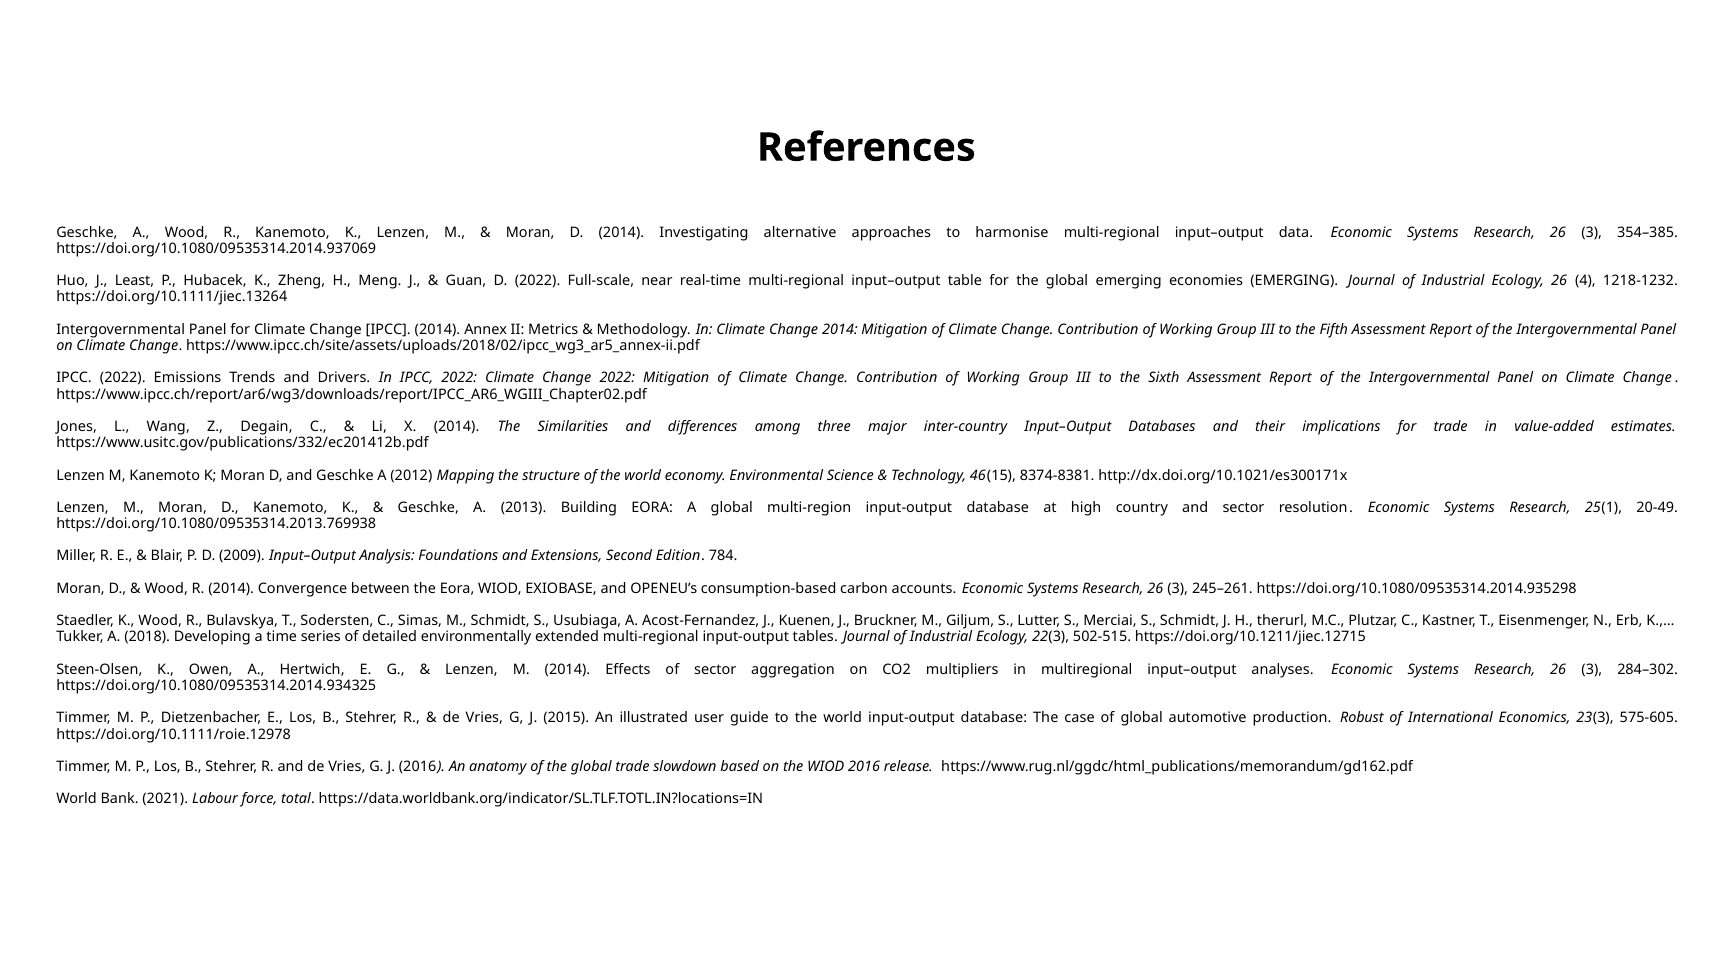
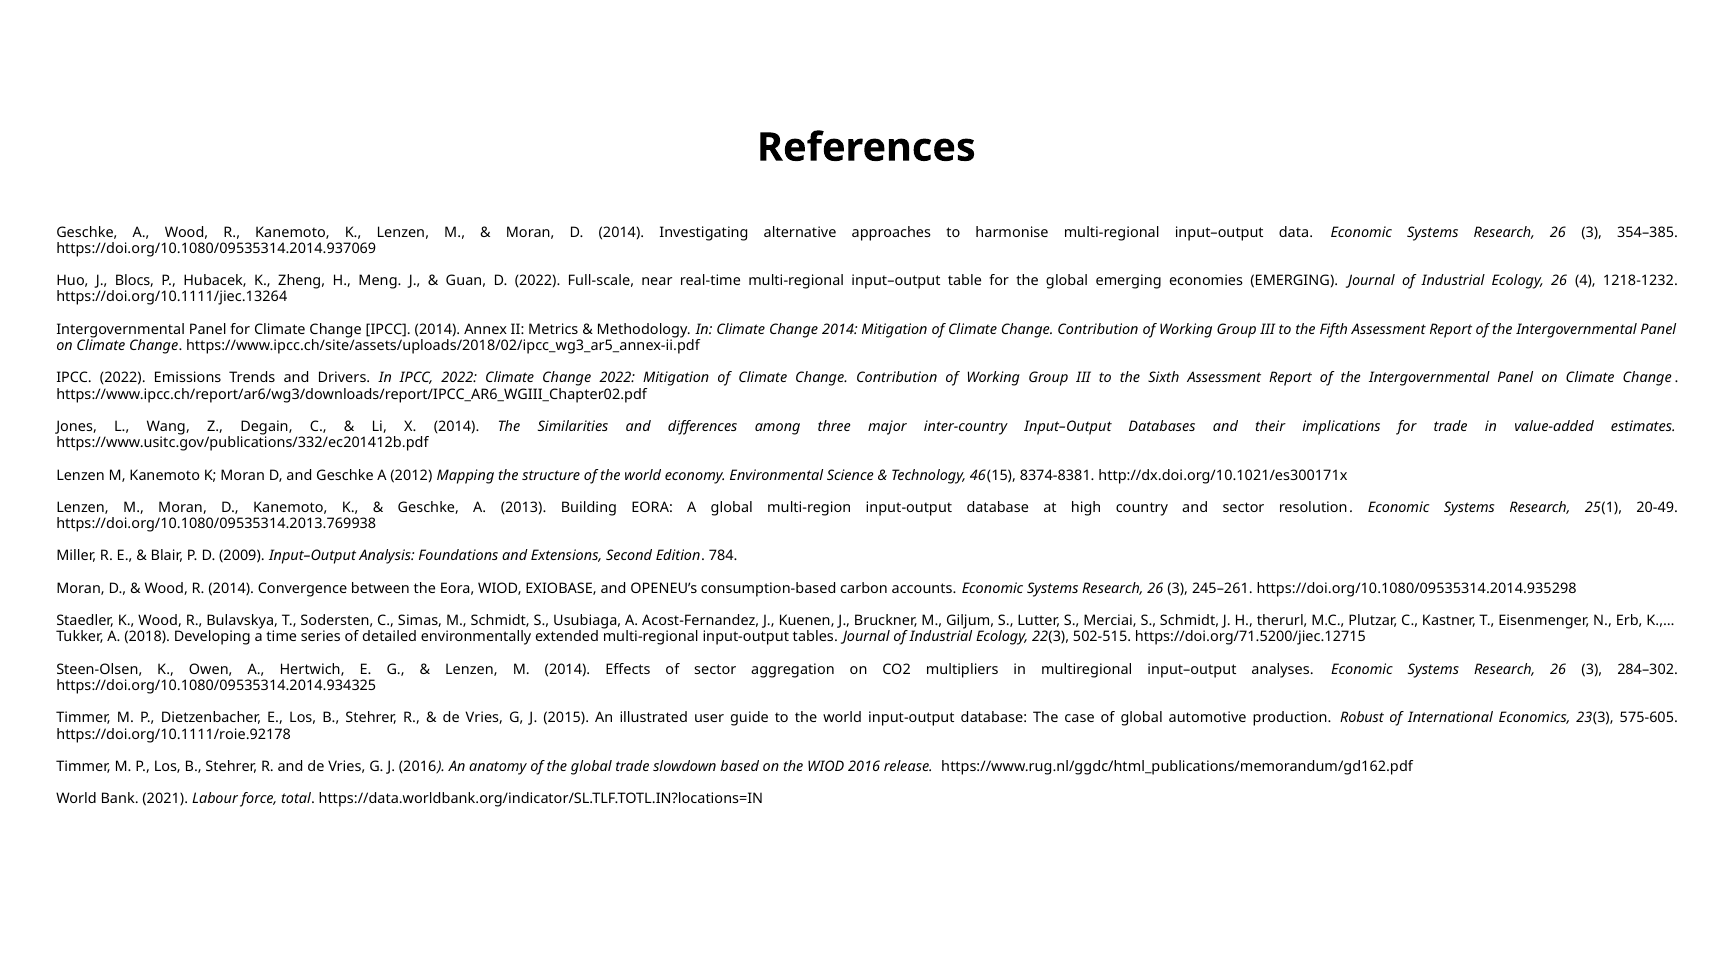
Least: Least -> Blocs (135, 281)
https://doi.org/10.1211/jiec.12715: https://doi.org/10.1211/jiec.12715 -> https://doi.org/71.5200/jiec.12715 (1250, 637)
https://doi.org/10.1111/roie.12978: https://doi.org/10.1111/roie.12978 -> https://doi.org/10.1111/roie.92178 (174, 734)
